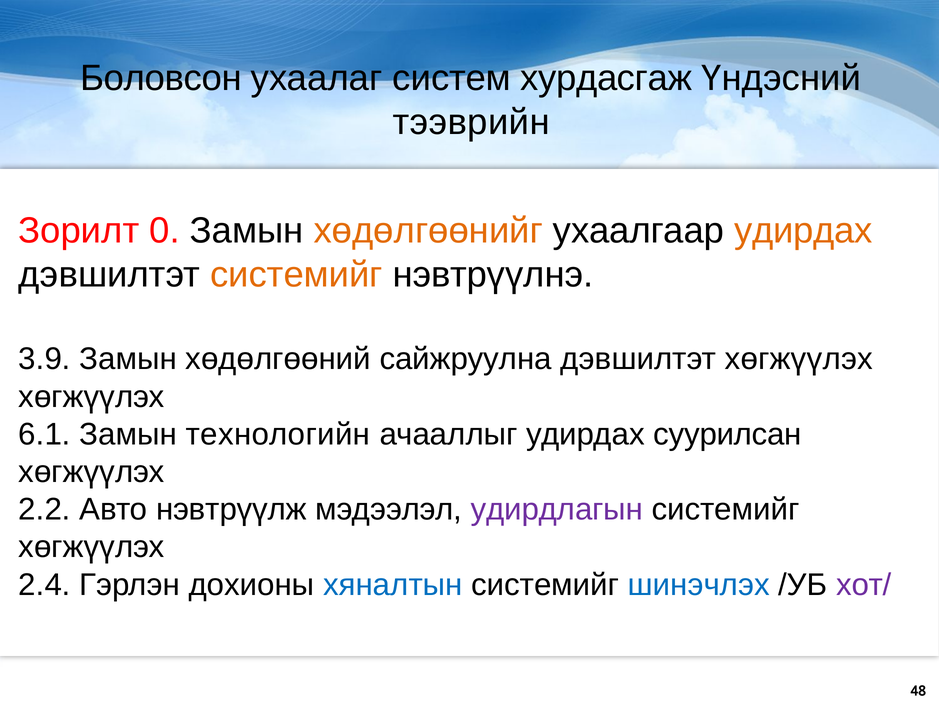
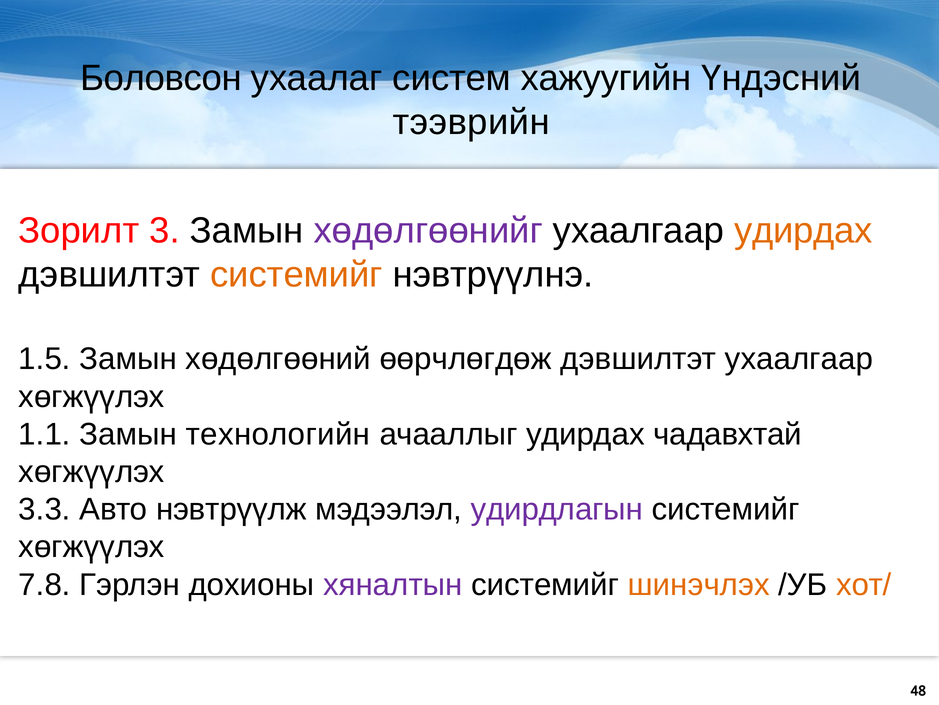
хурдасгаж: хурдасгаж -> хажуугийн (606, 78)
0: 0 -> 3 (165, 231)
хөдөлгөөнийг colour: orange -> purple (428, 231)
3.9: 3.9 -> 1.5 (45, 359)
сайжруулна: сайжруулна -> өөрчлөгдөж (466, 359)
дэвшилтэт хөгжүүлэх: хөгжүүлэх -> ухаалгаар (799, 359)
6.1: 6.1 -> 1.1 (45, 434)
суурилсан: суурилсан -> чадавхтай (728, 434)
2.2: 2.2 -> 3.3 (45, 509)
2.4: 2.4 -> 7.8 (45, 584)
хяналтын colour: blue -> purple (393, 584)
шинэчлэх colour: blue -> orange (699, 584)
хот/ colour: purple -> orange (864, 584)
